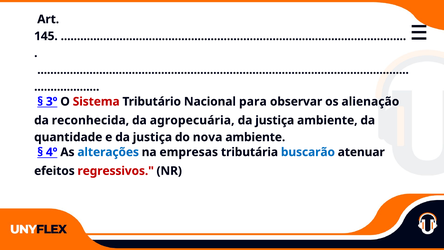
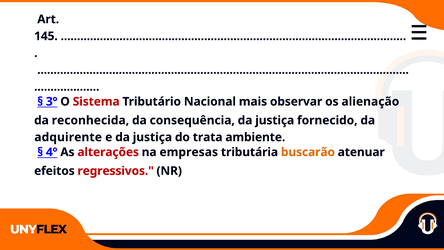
para: para -> mais (253, 101)
agropecuária: agropecuária -> consequência (192, 120)
justiça ambiente: ambiente -> fornecido (327, 120)
quantidade: quantidade -> adquirente (68, 137)
nova: nova -> trata (208, 137)
alterações colour: blue -> red (108, 152)
buscarão colour: blue -> orange (308, 152)
